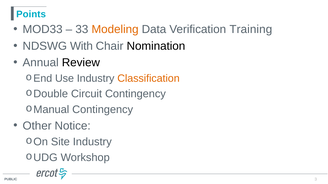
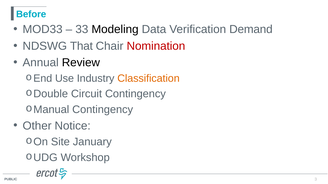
Points: Points -> Before (31, 14)
Modeling colour: orange -> black (115, 29)
Training: Training -> Demand (251, 29)
With: With -> That (81, 46)
Nomination colour: black -> red (156, 46)
Site Industry: Industry -> January (92, 142)
